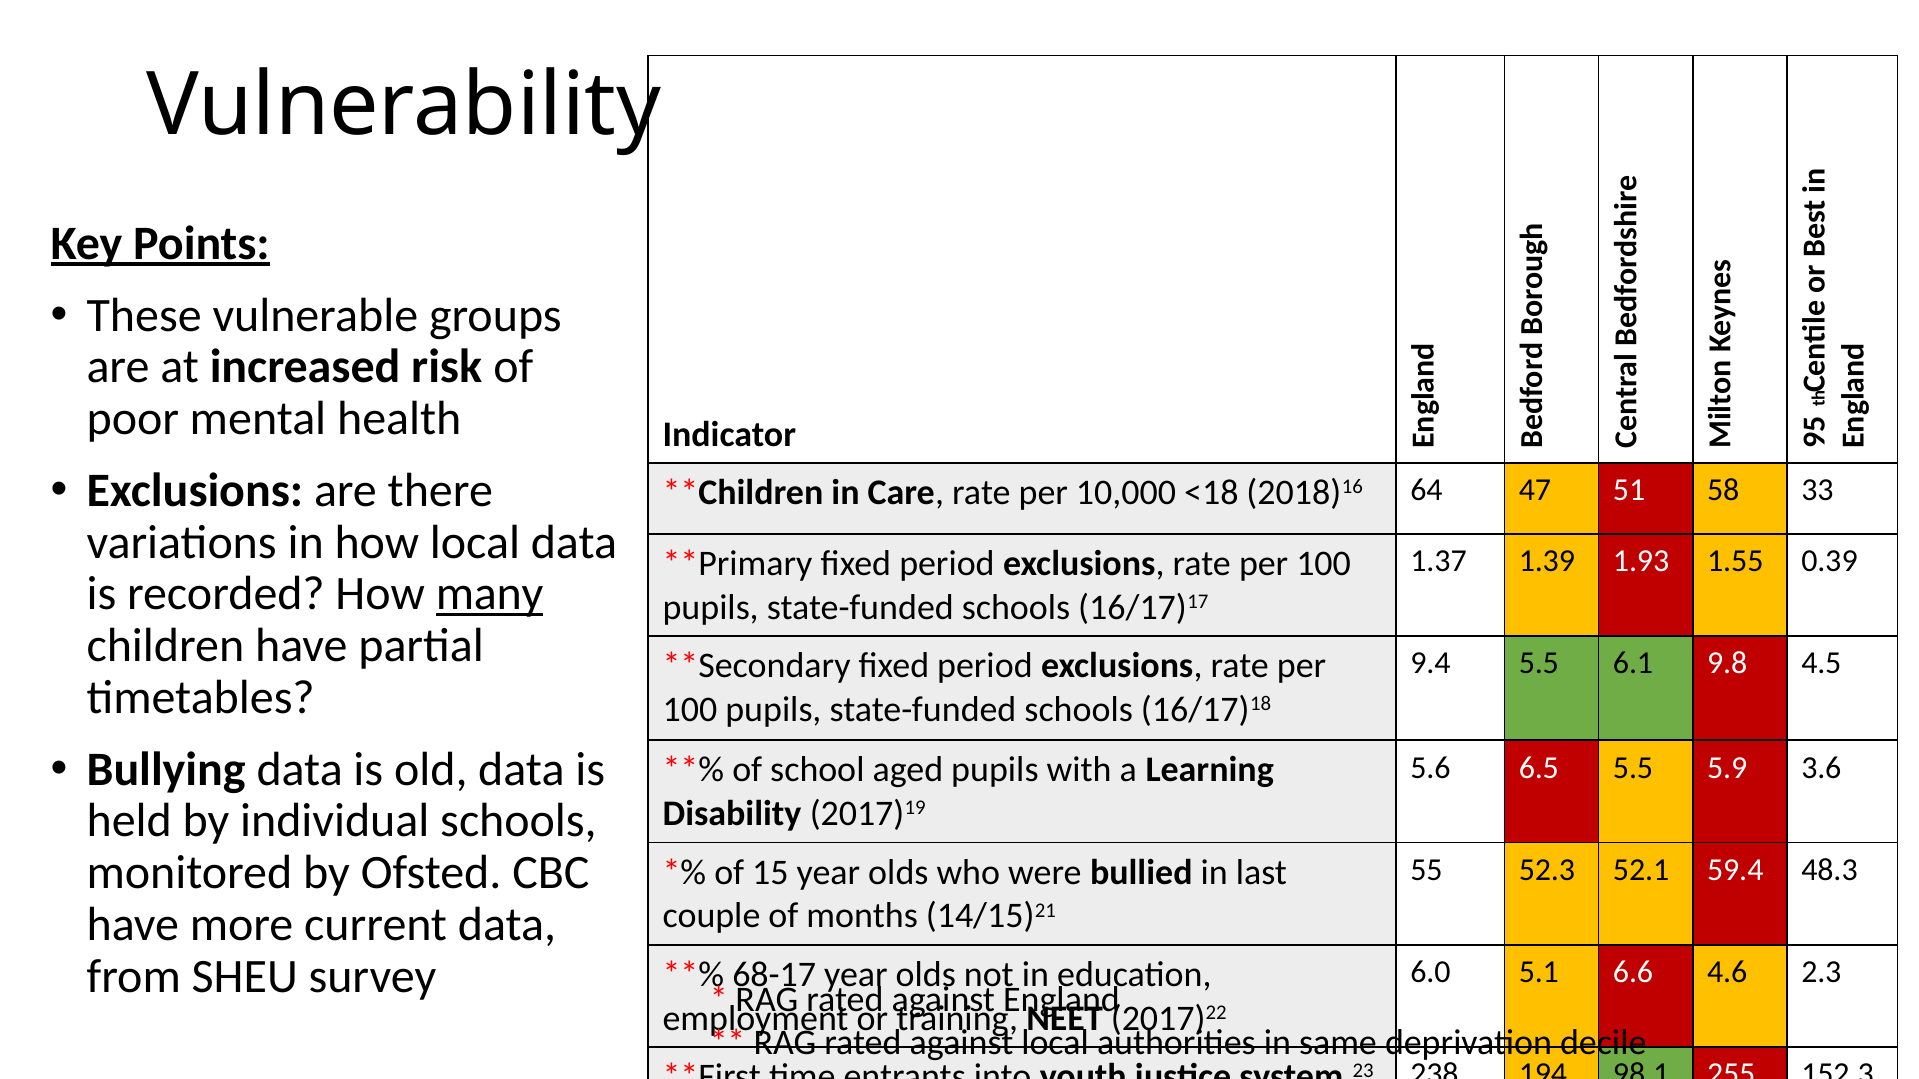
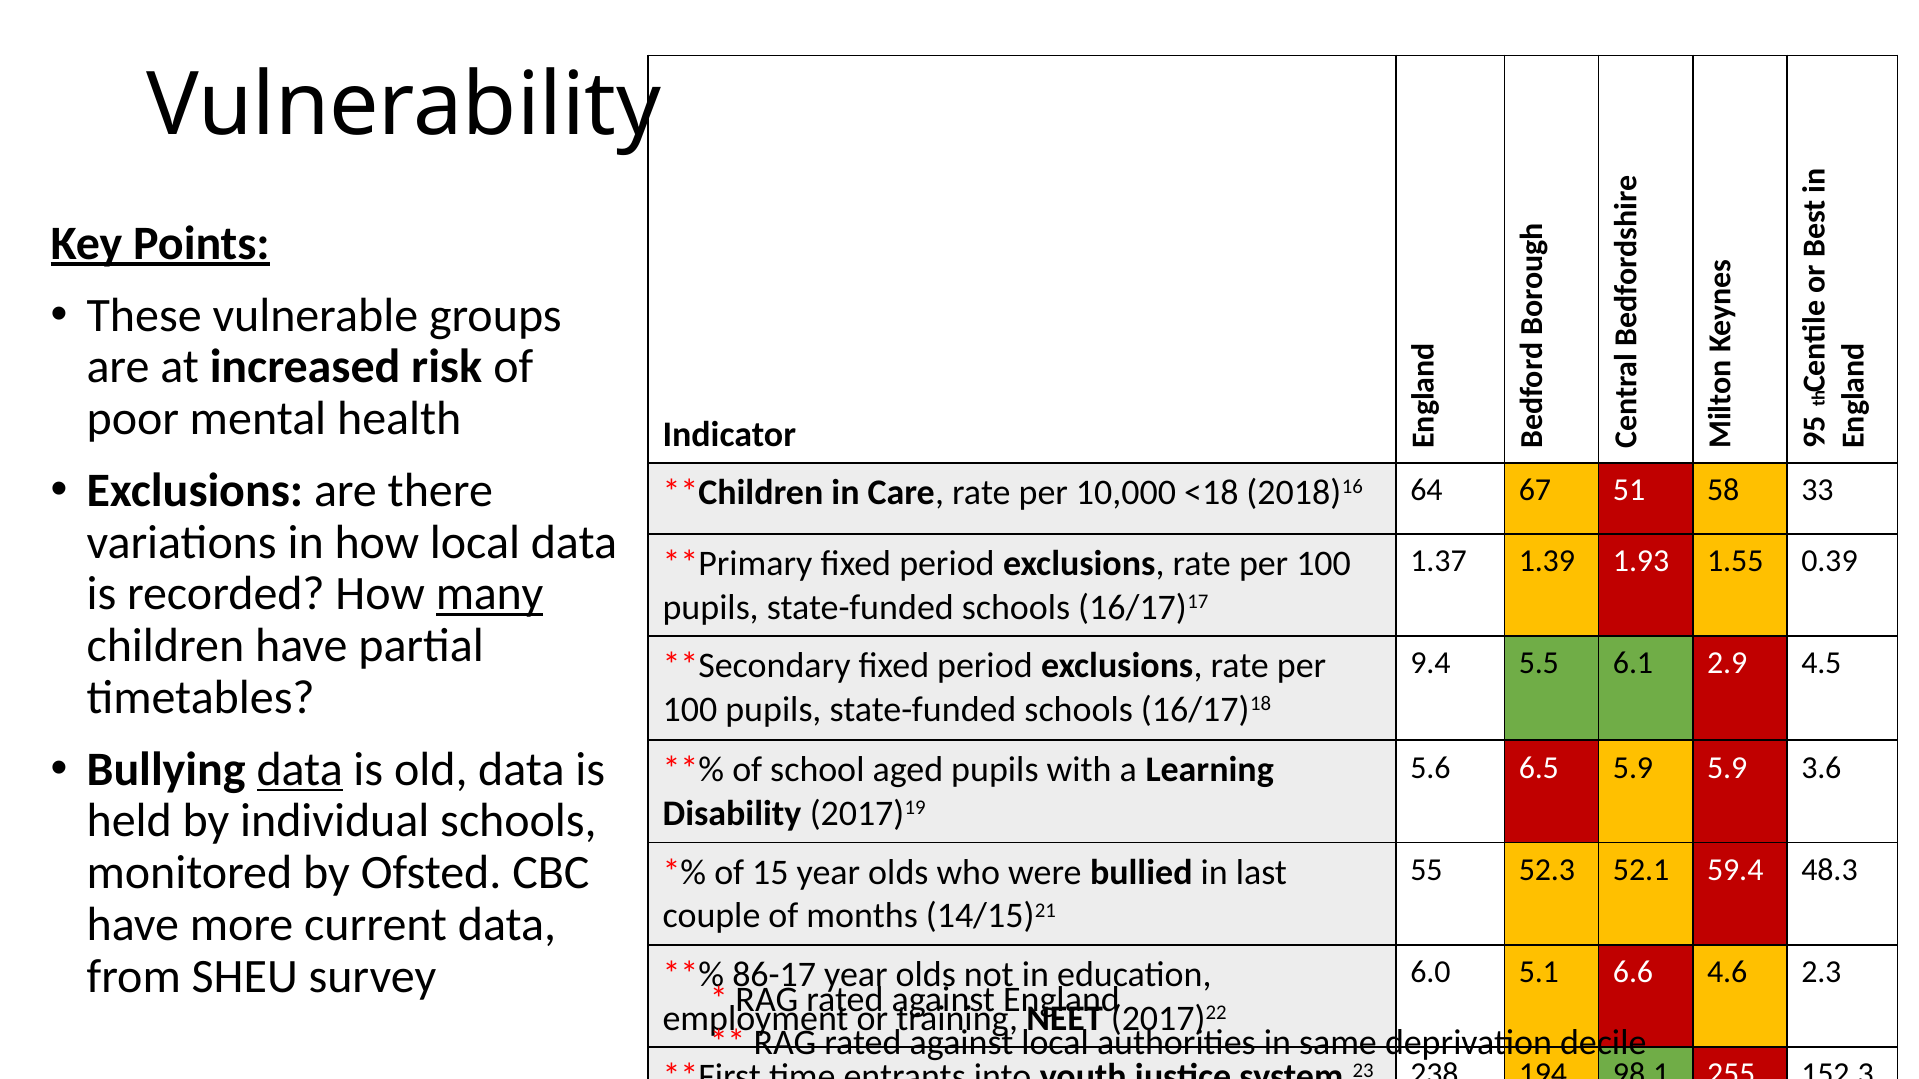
47: 47 -> 67 (1535, 490)
9.8: 9.8 -> 2.9 (1727, 664)
data underline: none -> present (300, 770)
6.5 5.5: 5.5 -> 5.9 (1633, 768)
68-17: 68-17 -> 86-17 (774, 975)
